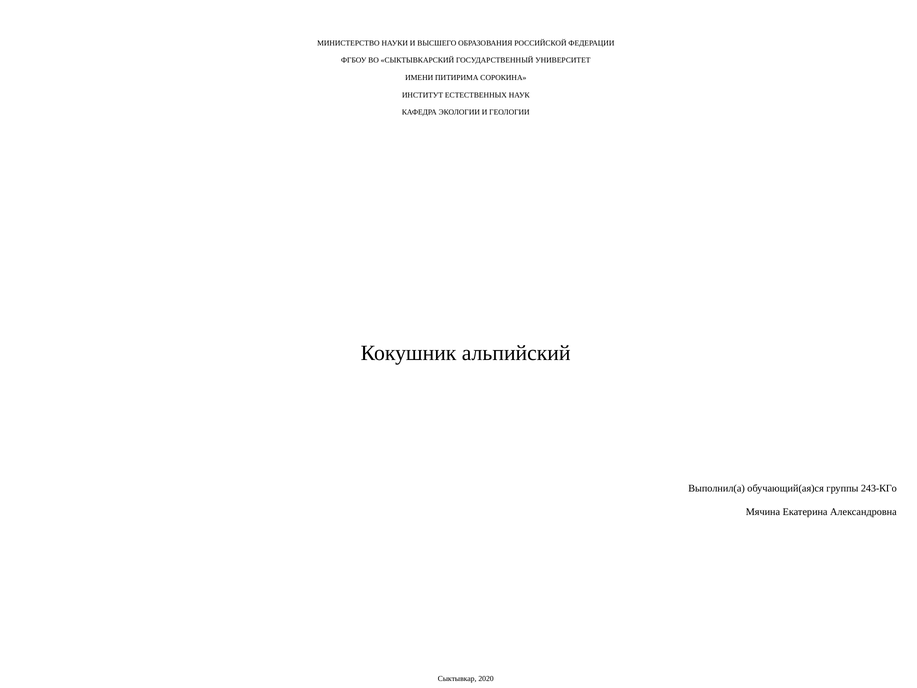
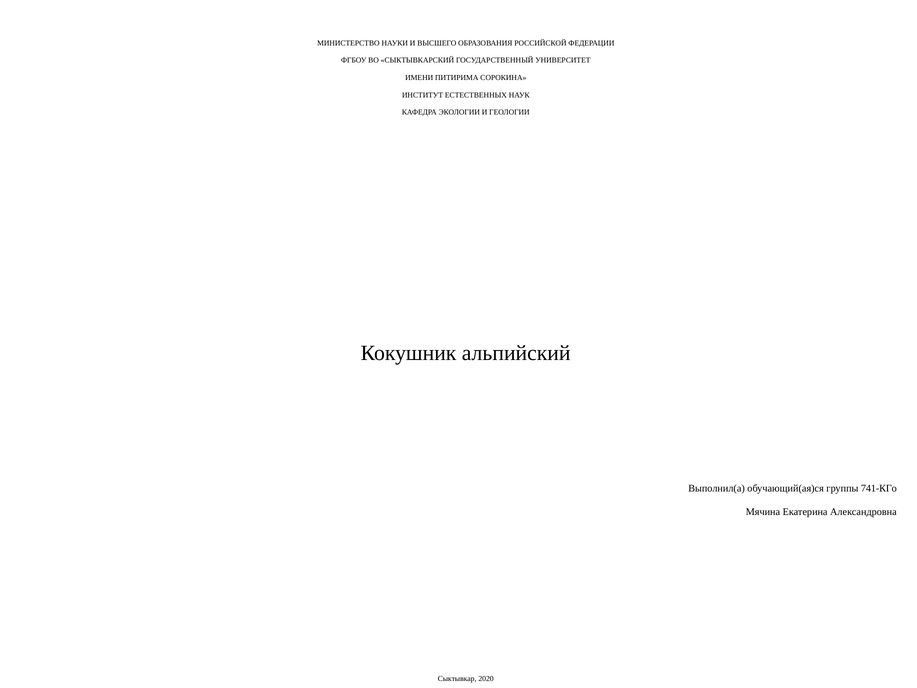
243-КГо: 243-КГо -> 741-КГо (879, 488)
